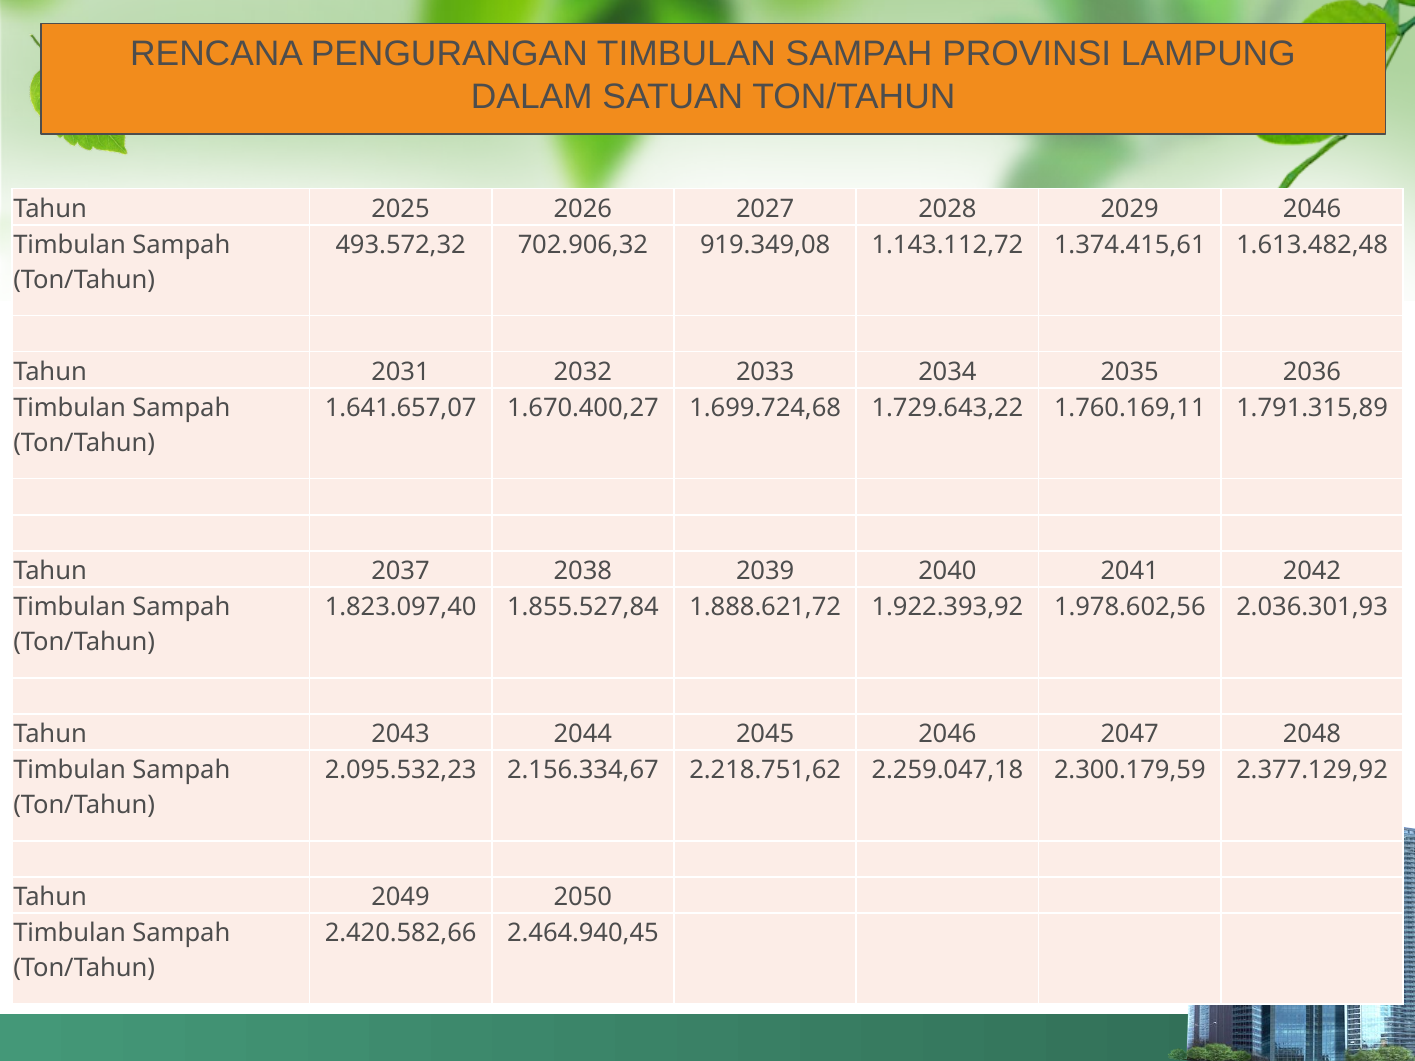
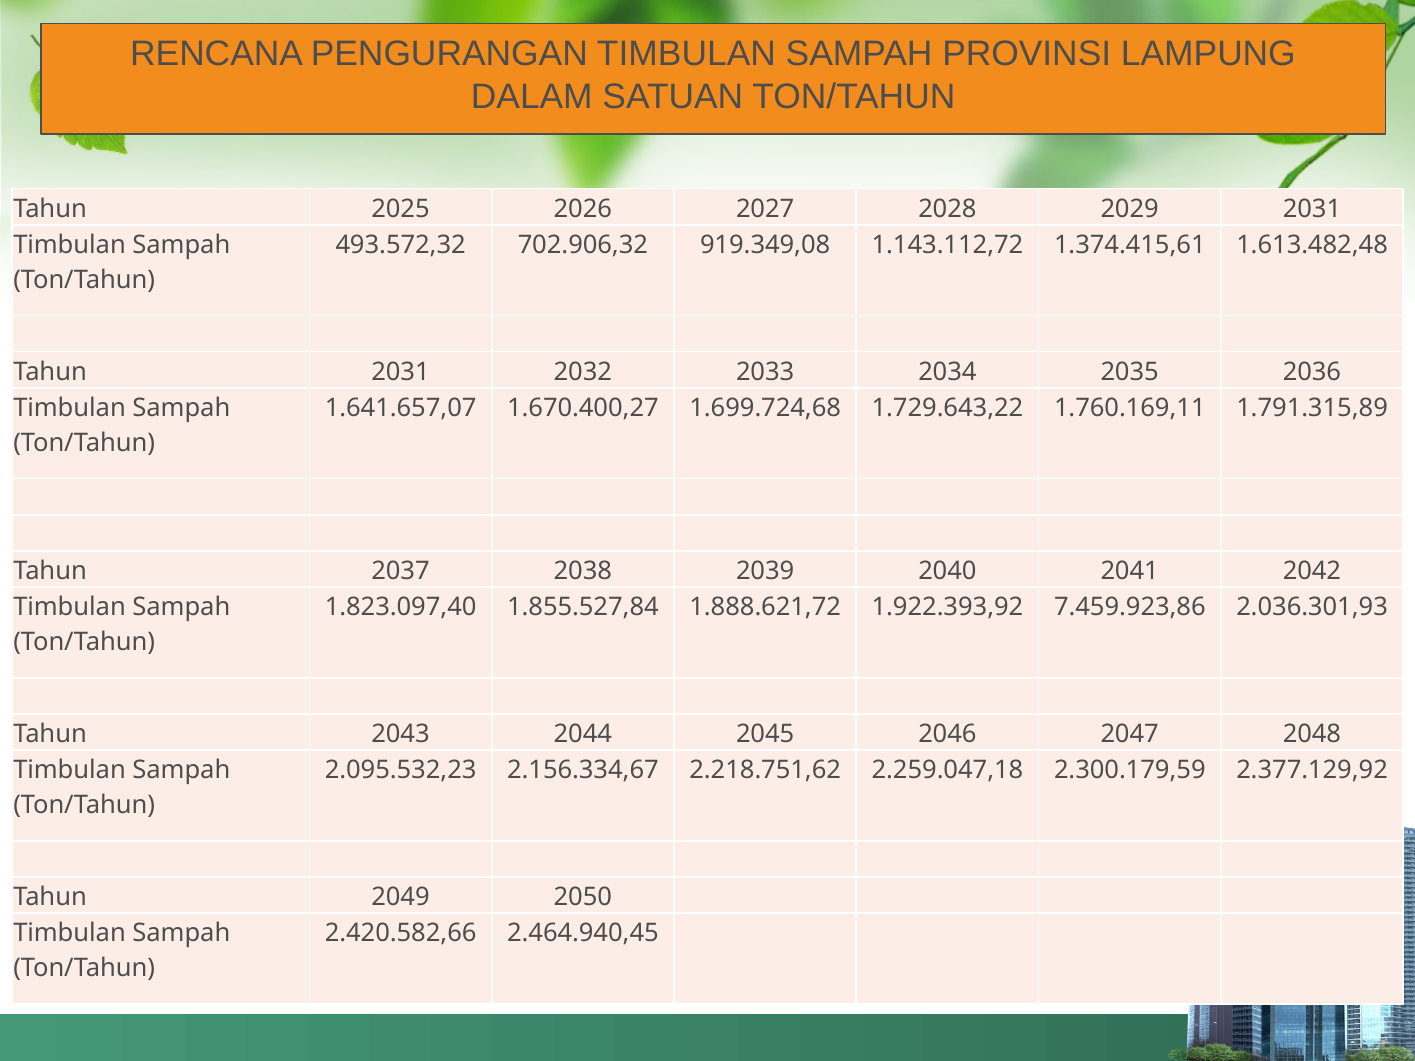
2029 2046: 2046 -> 2031 (1312, 209)
1.978.602,56: 1.978.602,56 -> 7.459.923,86 (1130, 607)
